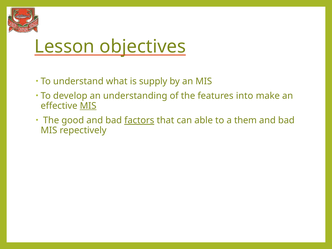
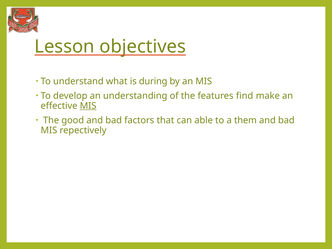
supply: supply -> during (153, 81)
into: into -> find (245, 96)
factors underline: present -> none (139, 120)
